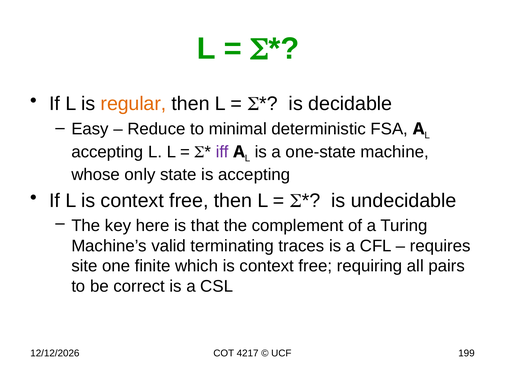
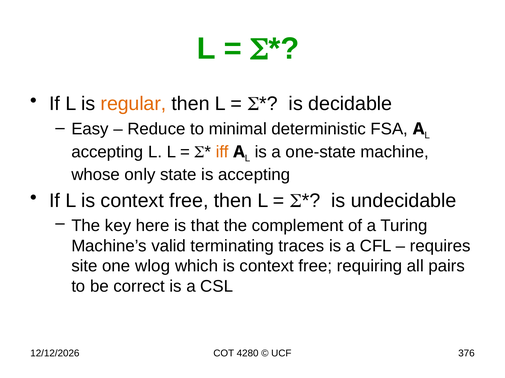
iff colour: purple -> orange (222, 152)
finite: finite -> wlog (153, 267)
4217: 4217 -> 4280 (248, 354)
199: 199 -> 376 (466, 354)
